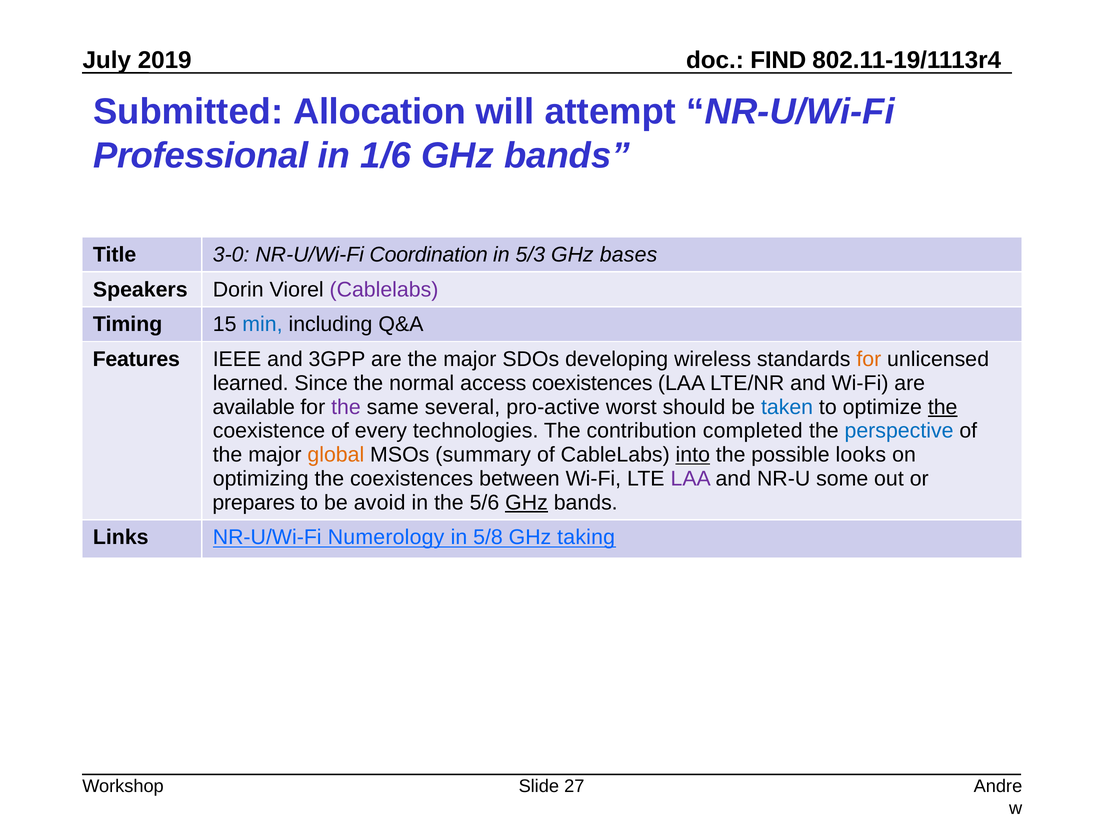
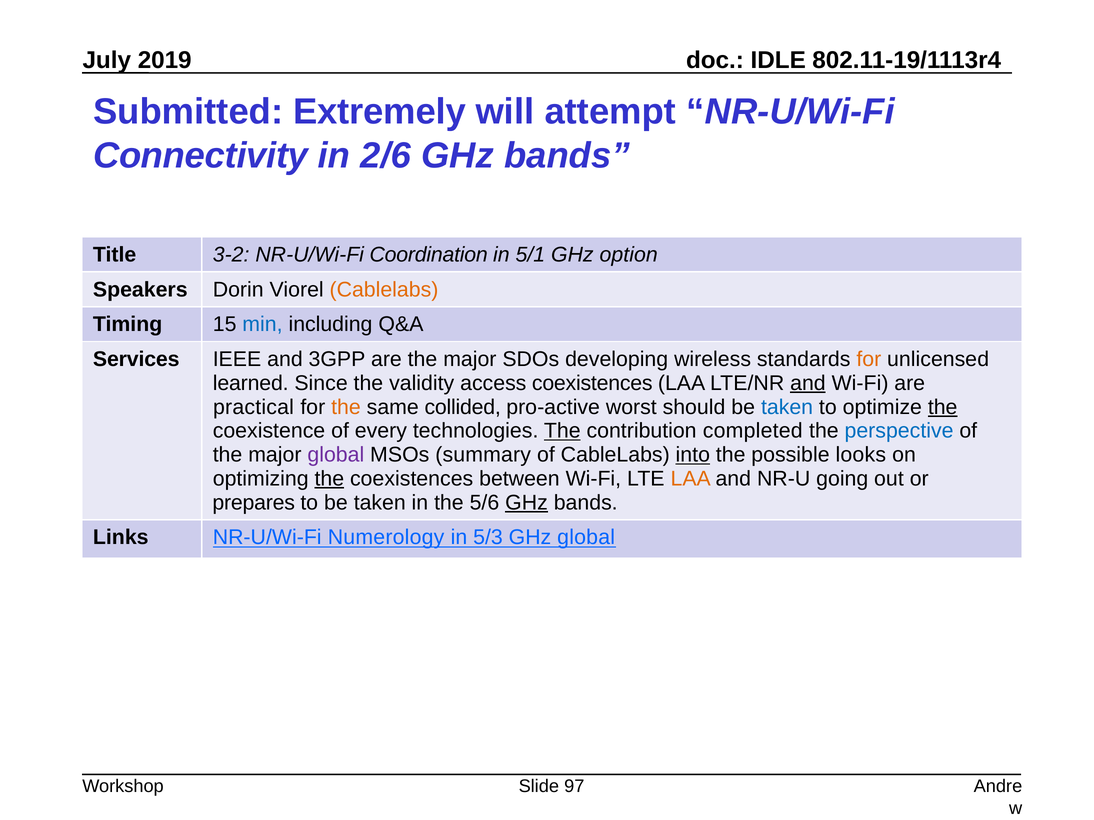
FIND: FIND -> IDLE (778, 60)
Allocation: Allocation -> Extremely (380, 112)
Professional: Professional -> Connectivity (201, 156)
1/6: 1/6 -> 2/6 (386, 156)
3-0: 3-0 -> 3-2 (231, 255)
5/3: 5/3 -> 5/1 (530, 255)
bases: bases -> option (629, 255)
Cablelabs colour: purple -> orange (384, 290)
Features: Features -> Services (136, 359)
normal: normal -> validity (422, 383)
and underline: none -> present (808, 383)
available: available -> practical (253, 407)
the colour: purple -> orange (346, 407)
several: several -> collided (463, 407)
The underline: none -> present (562, 431)
global colour: orange -> purple (336, 455)
the underline: none -> present (329, 479)
LAA colour: purple -> orange (691, 479)
some: some -> going (842, 479)
to be avoid: avoid -> taken (380, 503)
5/8: 5/8 -> 5/3 (488, 538)
GHz taking: taking -> global (586, 538)
27: 27 -> 97 (574, 787)
